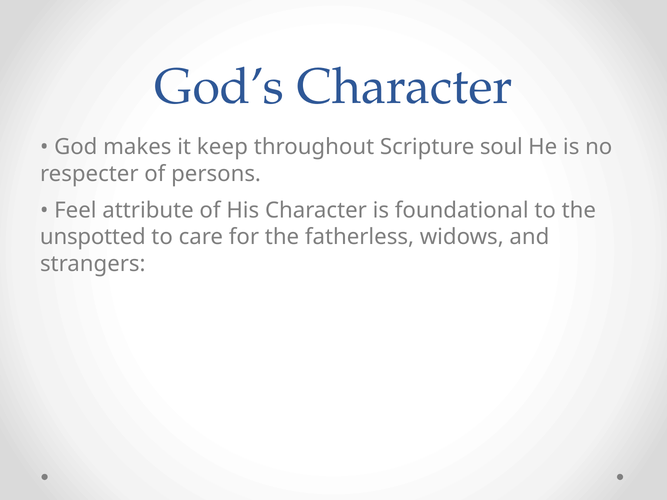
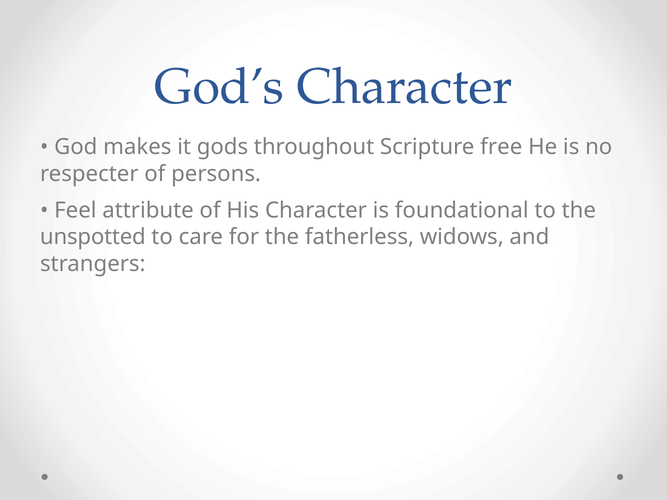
keep: keep -> gods (222, 147)
soul: soul -> free (501, 147)
